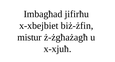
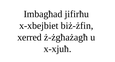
mistur: mistur -> xerred (29, 37)
